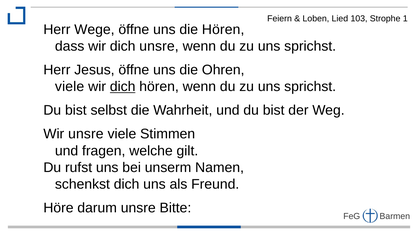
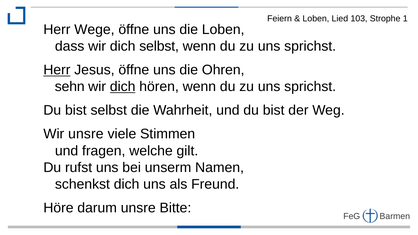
die Hören: Hören -> Loben (223, 30)
dich unsre: unsre -> selbst (159, 46)
Herr underline: none -> present (57, 70)
viele: viele -> sehn (70, 87)
